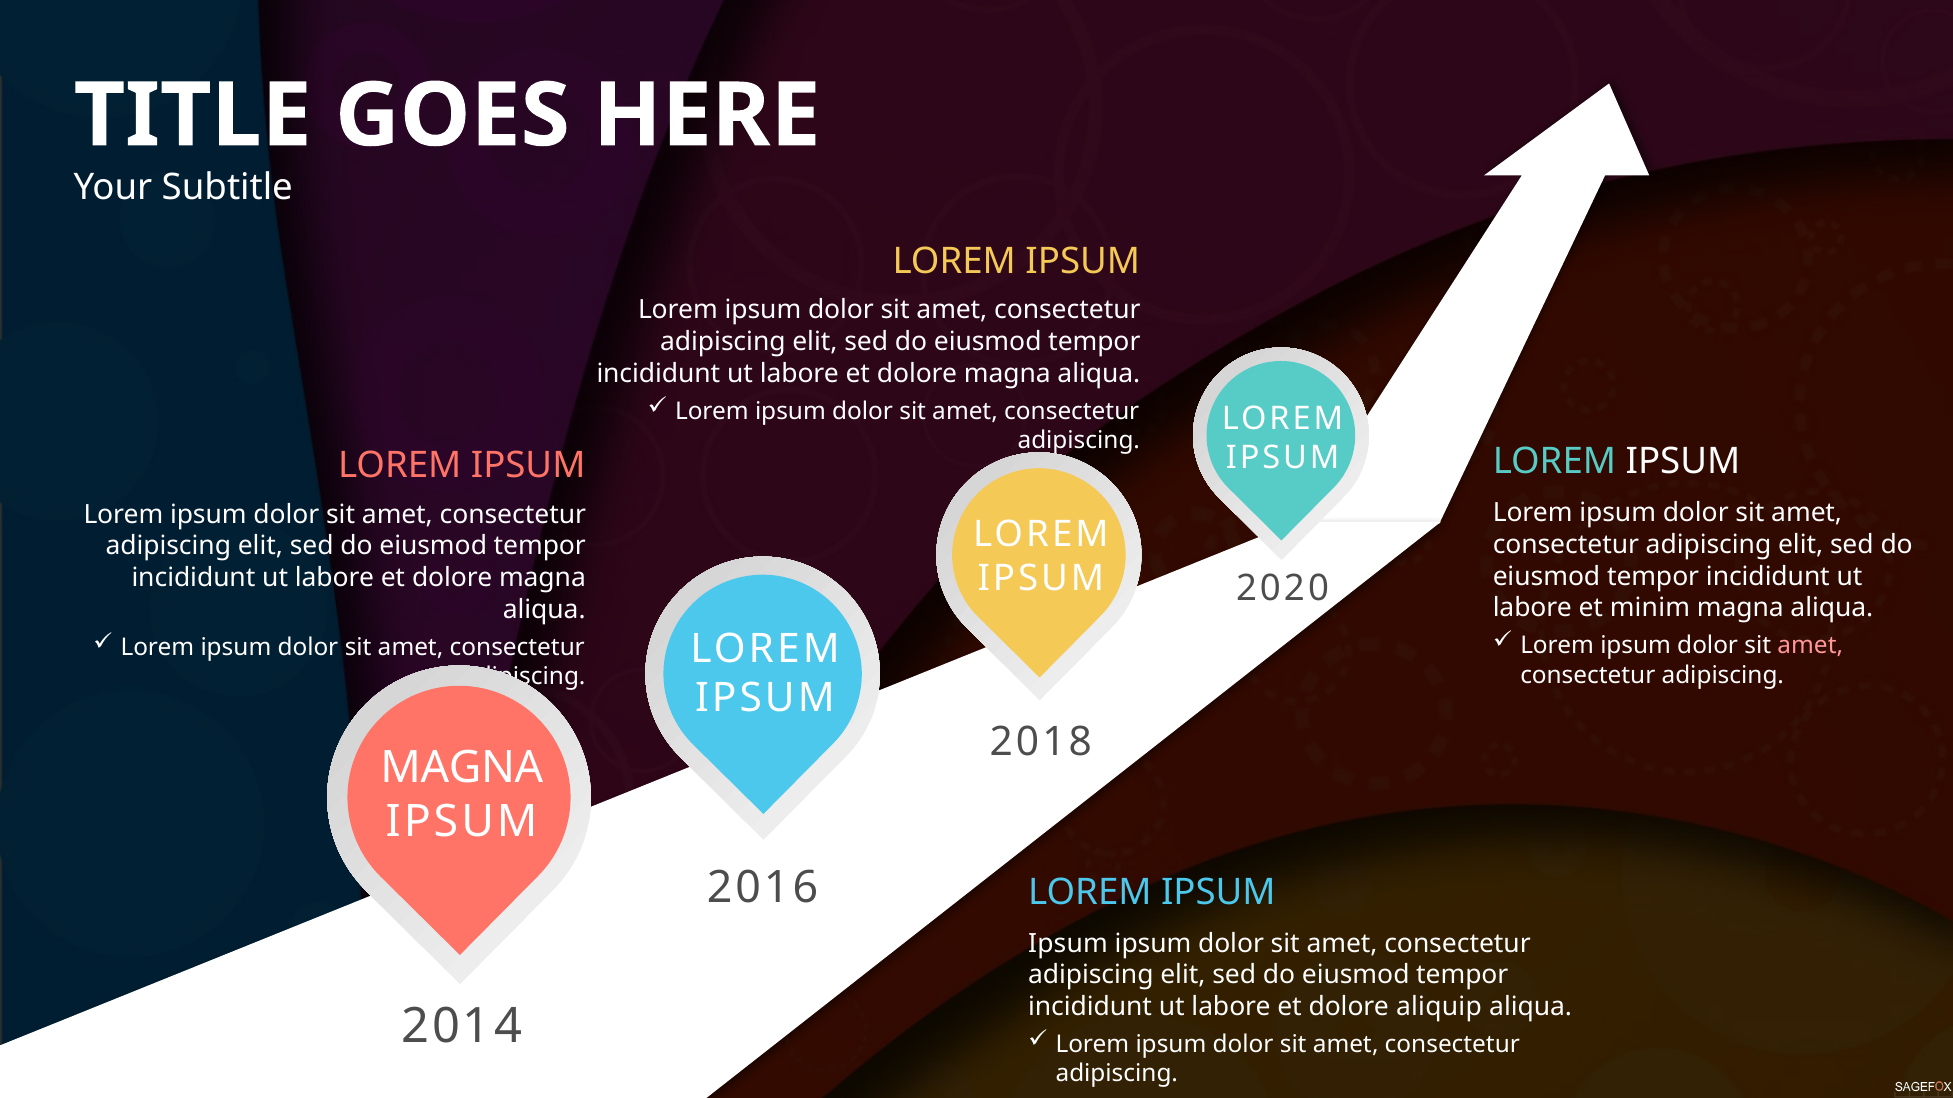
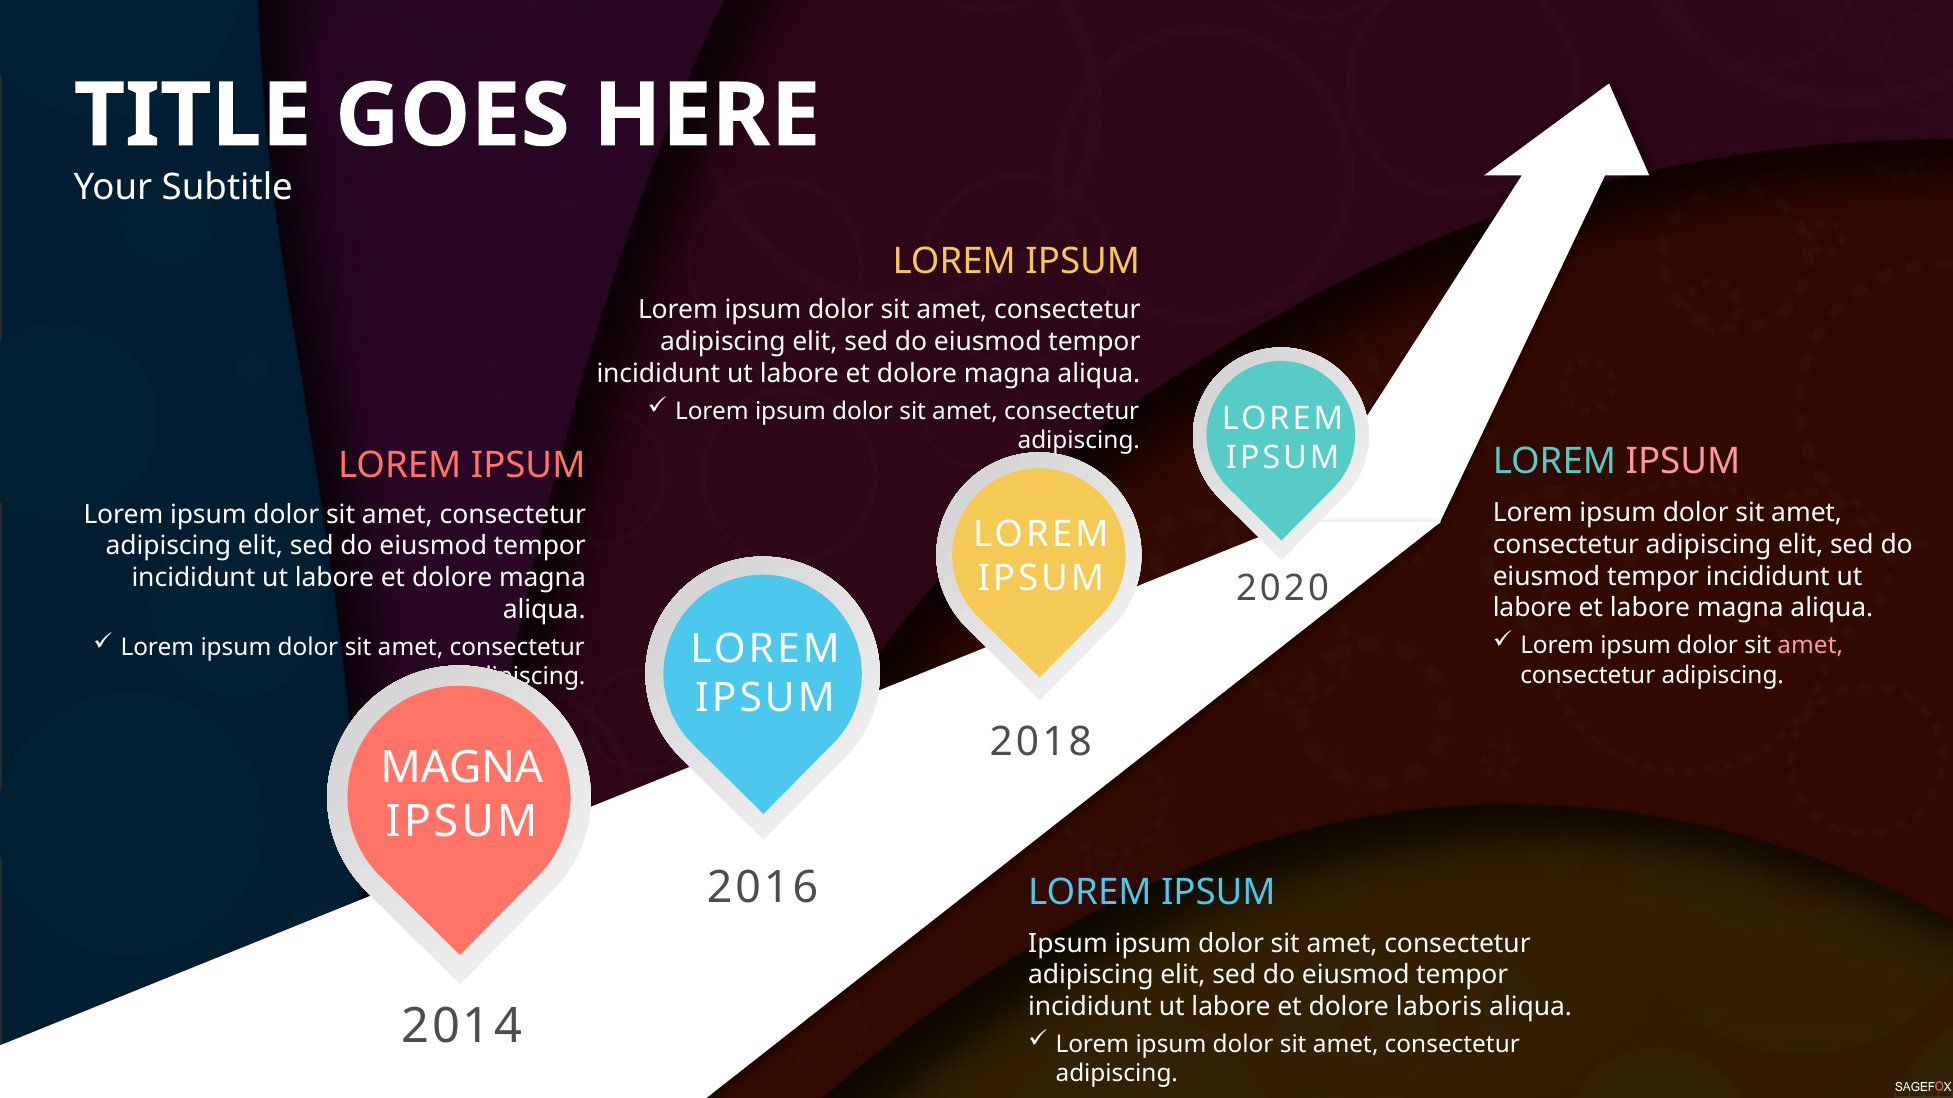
IPSUM colour: white -> pink (1683, 462)
et minim: minim -> labore (1650, 608)
aliquip: aliquip -> laboris (1439, 1007)
